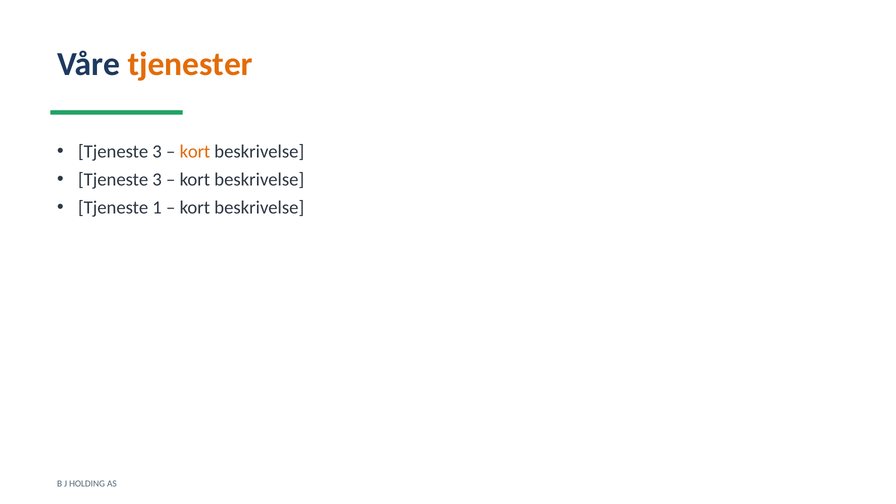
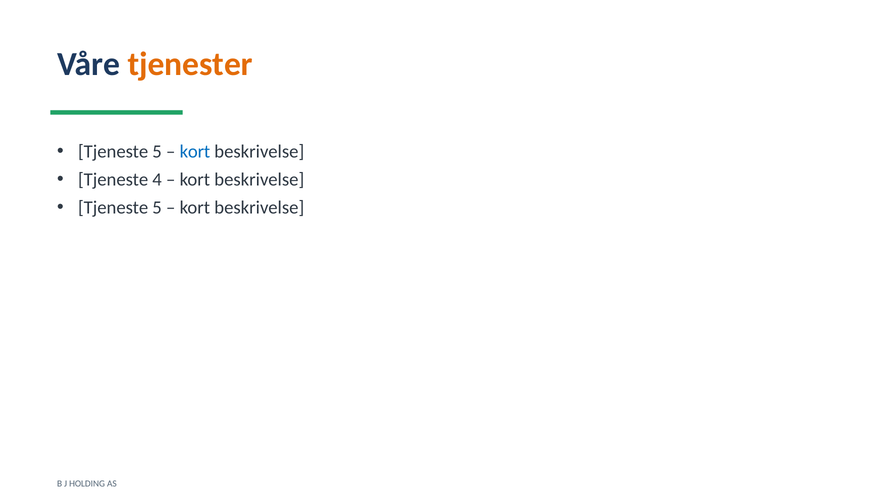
3: 3 -> 5 (157, 152)
kort colour: orange -> blue (195, 152)
3: 3 -> 4 (157, 180)
1: 1 -> 5 (157, 208)
